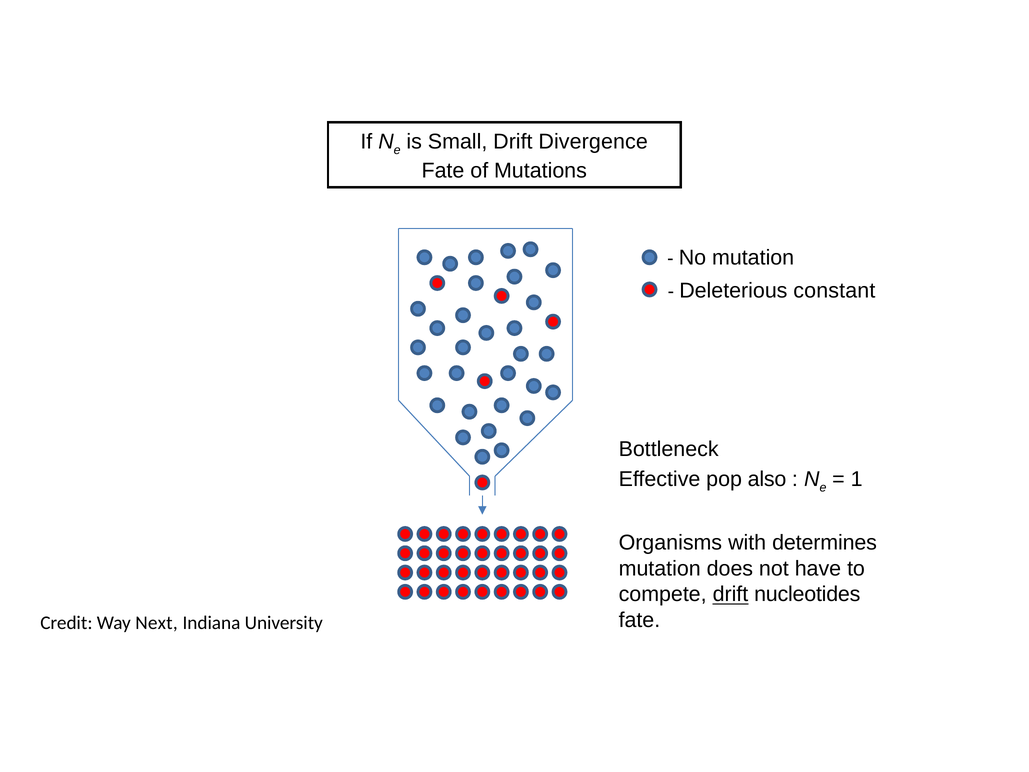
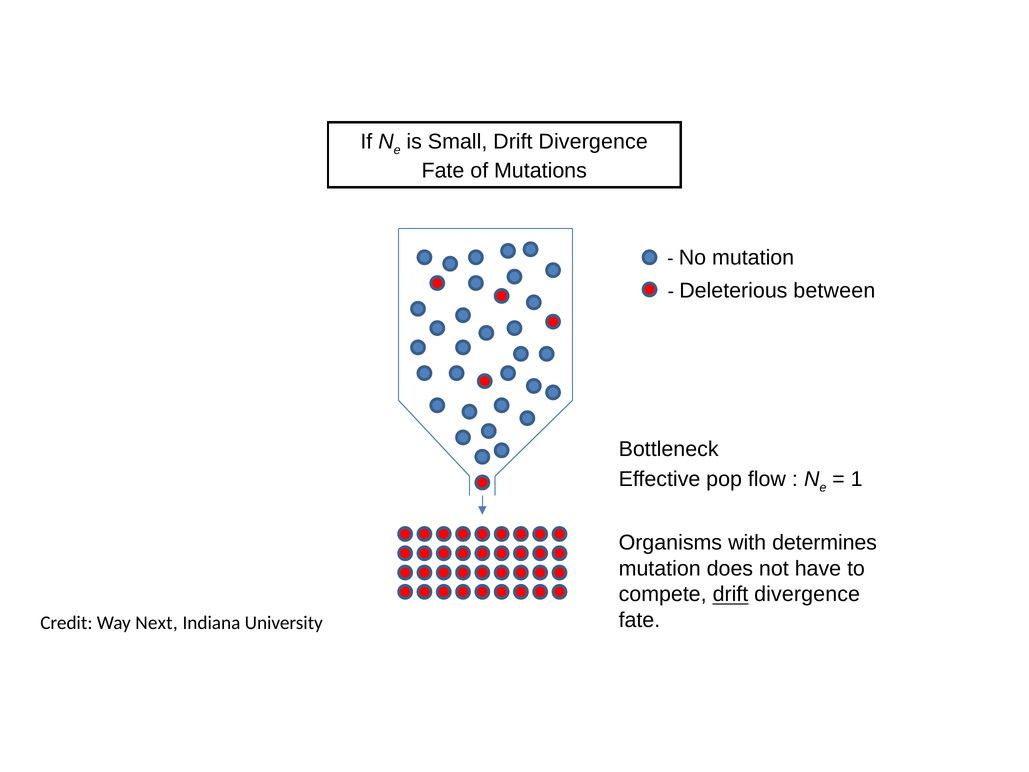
constant: constant -> between (834, 291)
also: also -> flow (767, 479)
compete drift nucleotides: nucleotides -> divergence (807, 594)
